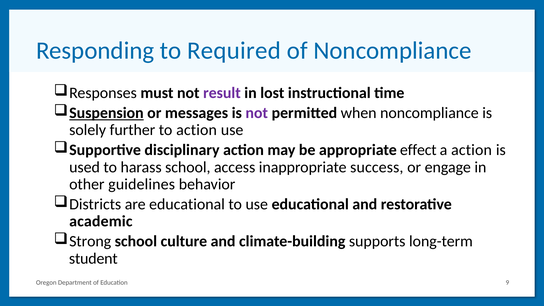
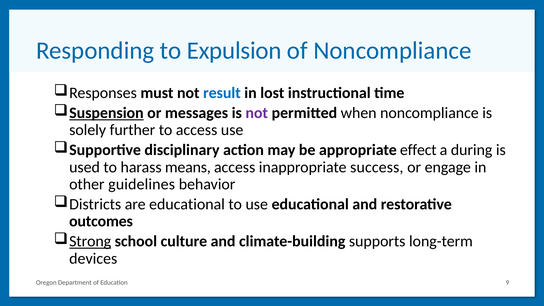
Required: Required -> Expulsion (234, 51)
result colour: purple -> blue (222, 93)
to action: action -> access (197, 130)
a action: action -> during (472, 150)
harass school: school -> means (188, 167)
academic: academic -> outcomes (101, 221)
Strong underline: none -> present (90, 241)
student: student -> devices (93, 258)
